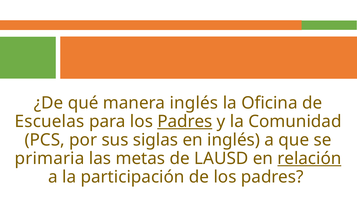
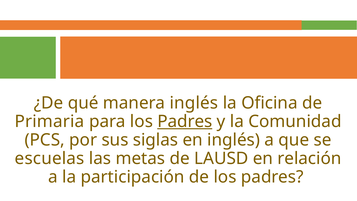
Escuelas: Escuelas -> Primaria (49, 121)
primaria: primaria -> escuelas (50, 158)
relación underline: present -> none (309, 158)
